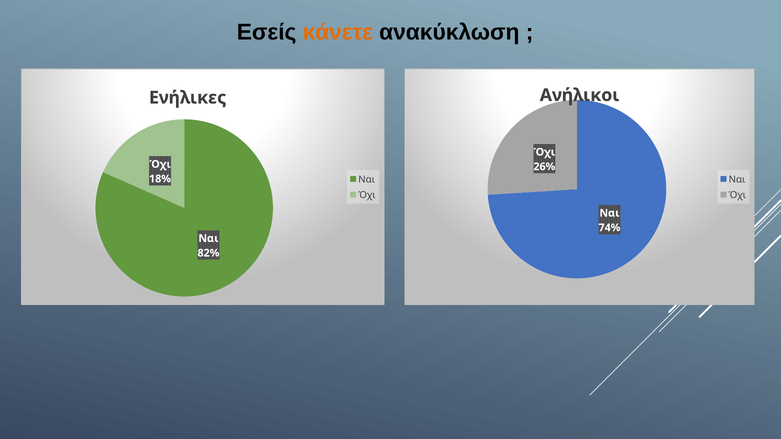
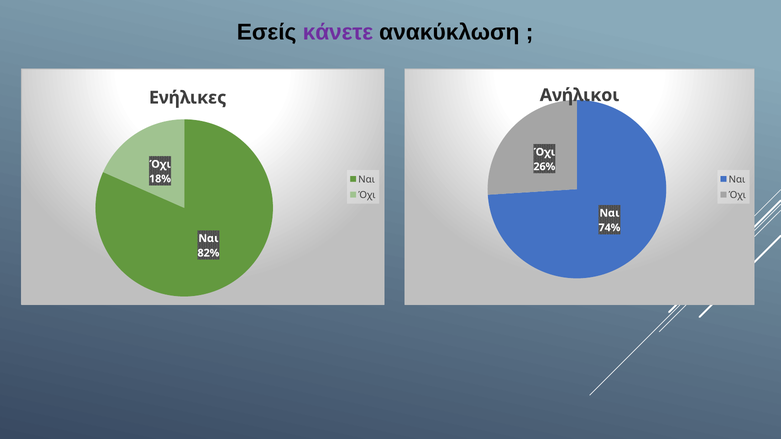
κάνετε colour: orange -> purple (338, 32)
